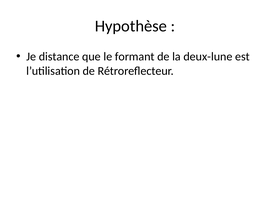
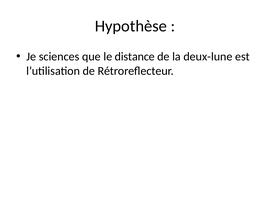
distance: distance -> sciences (59, 57)
formant: formant -> distance (135, 57)
